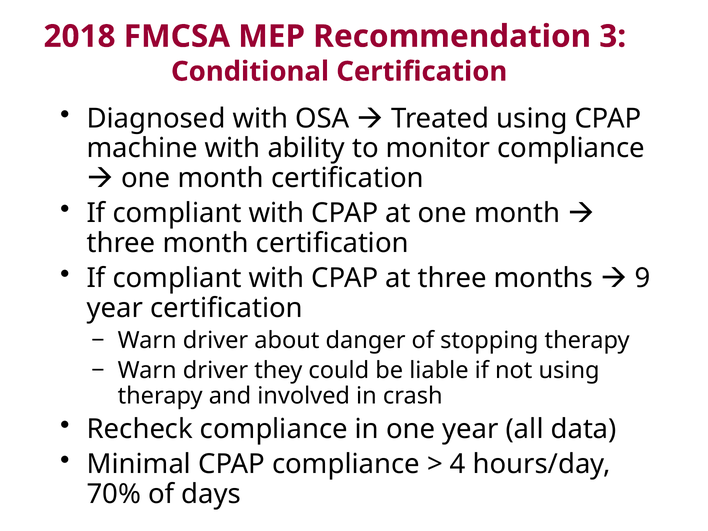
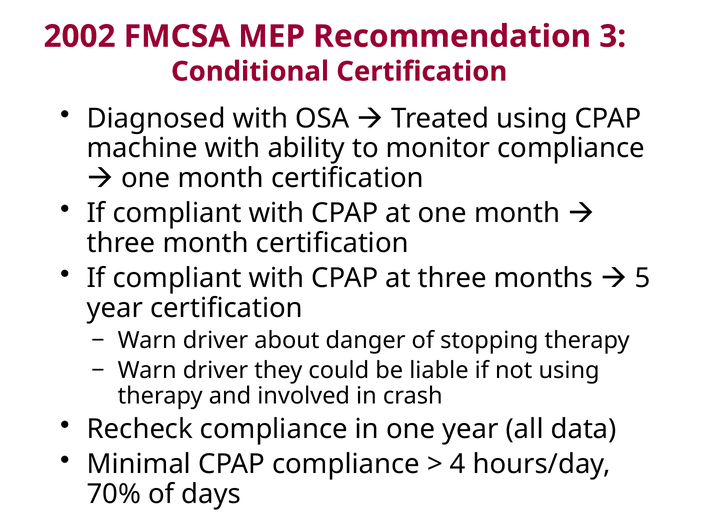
2018: 2018 -> 2002 (80, 36)
9: 9 -> 5 (643, 278)
